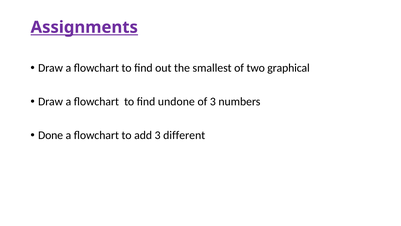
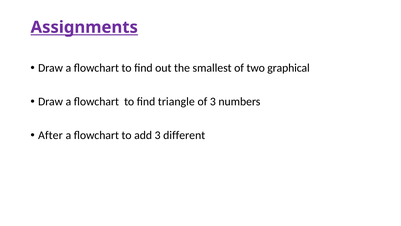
undone: undone -> triangle (176, 101)
Done: Done -> After (50, 135)
